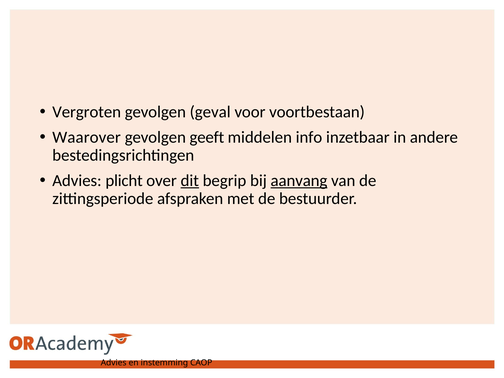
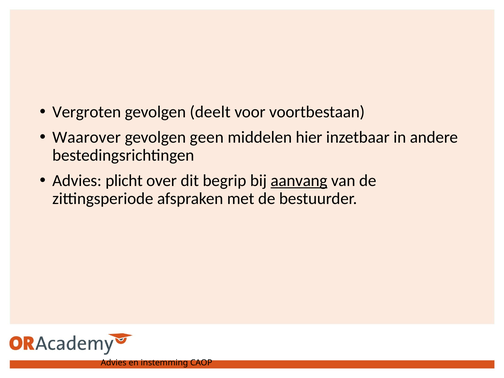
geval: geval -> deelt (210, 112)
geeft: geeft -> geen (207, 137)
info: info -> hier (309, 137)
dit underline: present -> none (190, 181)
